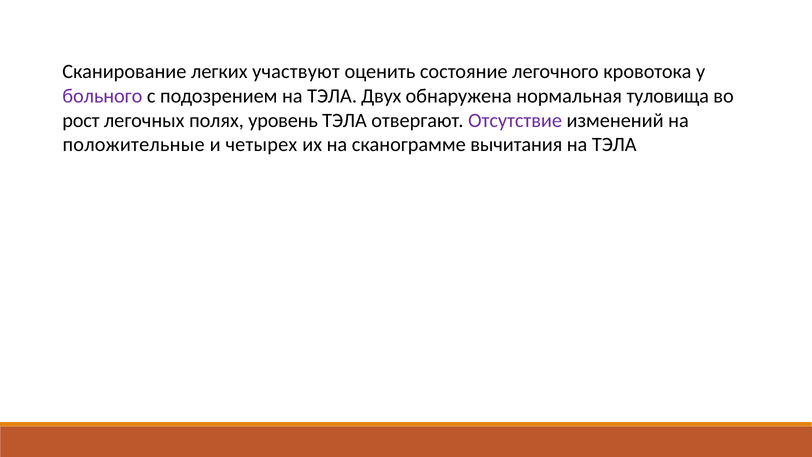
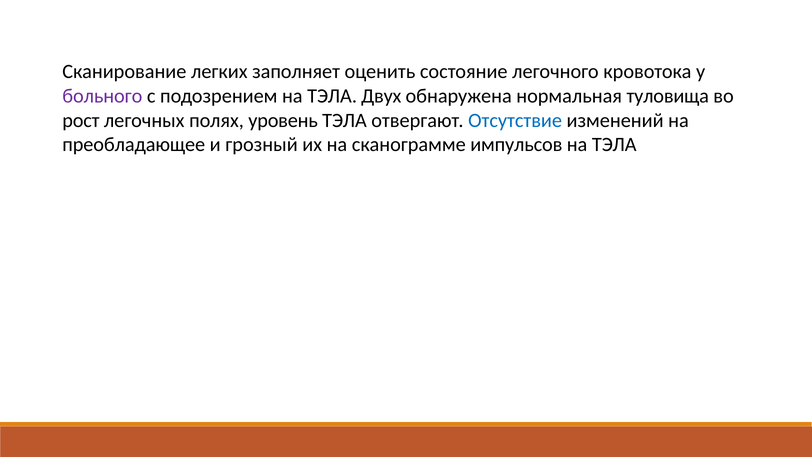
участвуют: участвуют -> заполняет (296, 72)
Отсутствие colour: purple -> blue (515, 120)
положительные: положительные -> преобладающее (134, 145)
четырех: четырех -> грозный (262, 145)
вычитания: вычитания -> импульсов (516, 145)
